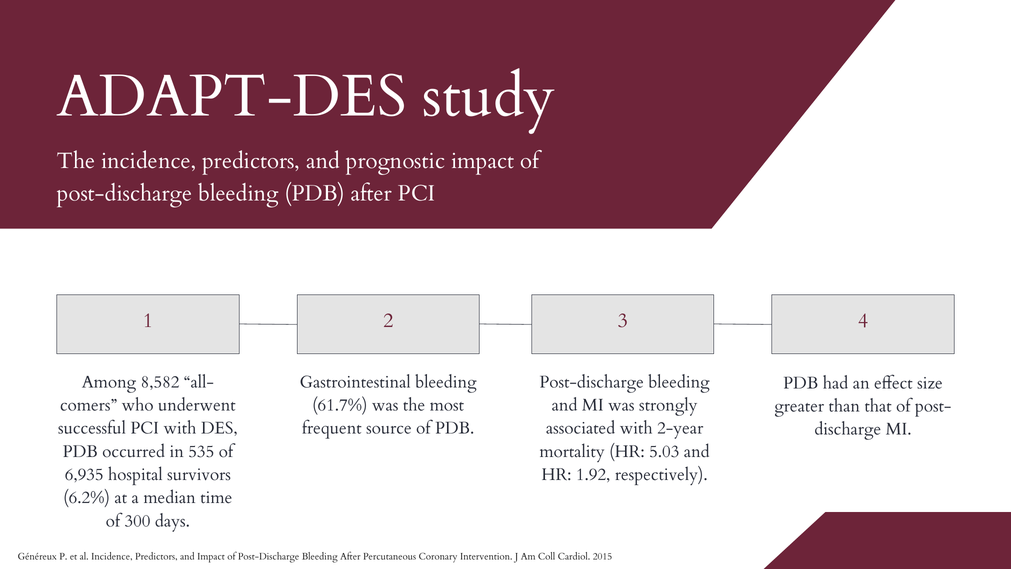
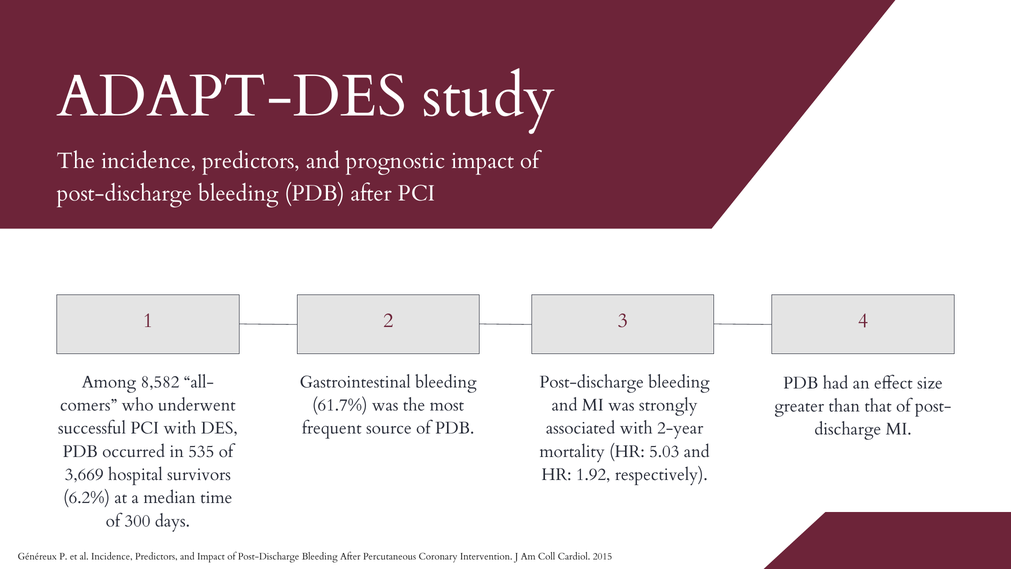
6,935: 6,935 -> 3,669 (84, 474)
